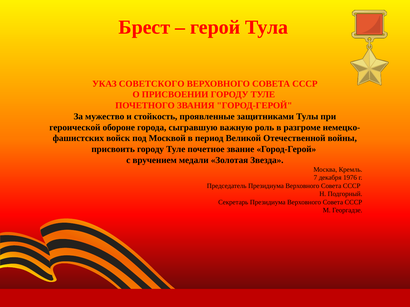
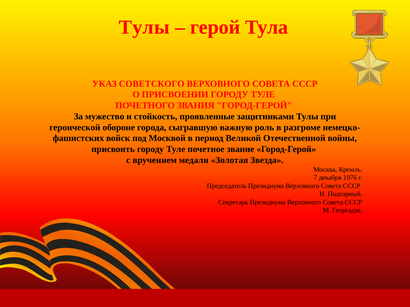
Брест: Брест -> Тулы (144, 27)
